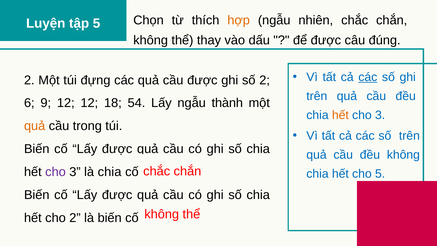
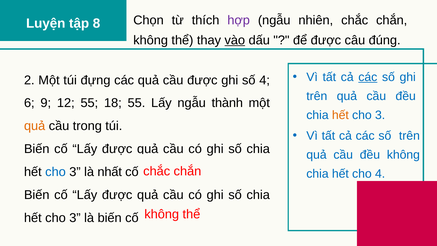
tập 5: 5 -> 8 (97, 23)
hợp colour: orange -> purple (239, 20)
vào underline: none -> present (235, 40)
số 2: 2 -> 4 (265, 80)
12 12: 12 -> 55 (89, 103)
18 54: 54 -> 55 (136, 103)
cho colour: purple -> blue (55, 172)
là chia: chia -> nhất (110, 172)
cho 5: 5 -> 4 (380, 174)
2: 2 -> 3 (75, 218)
